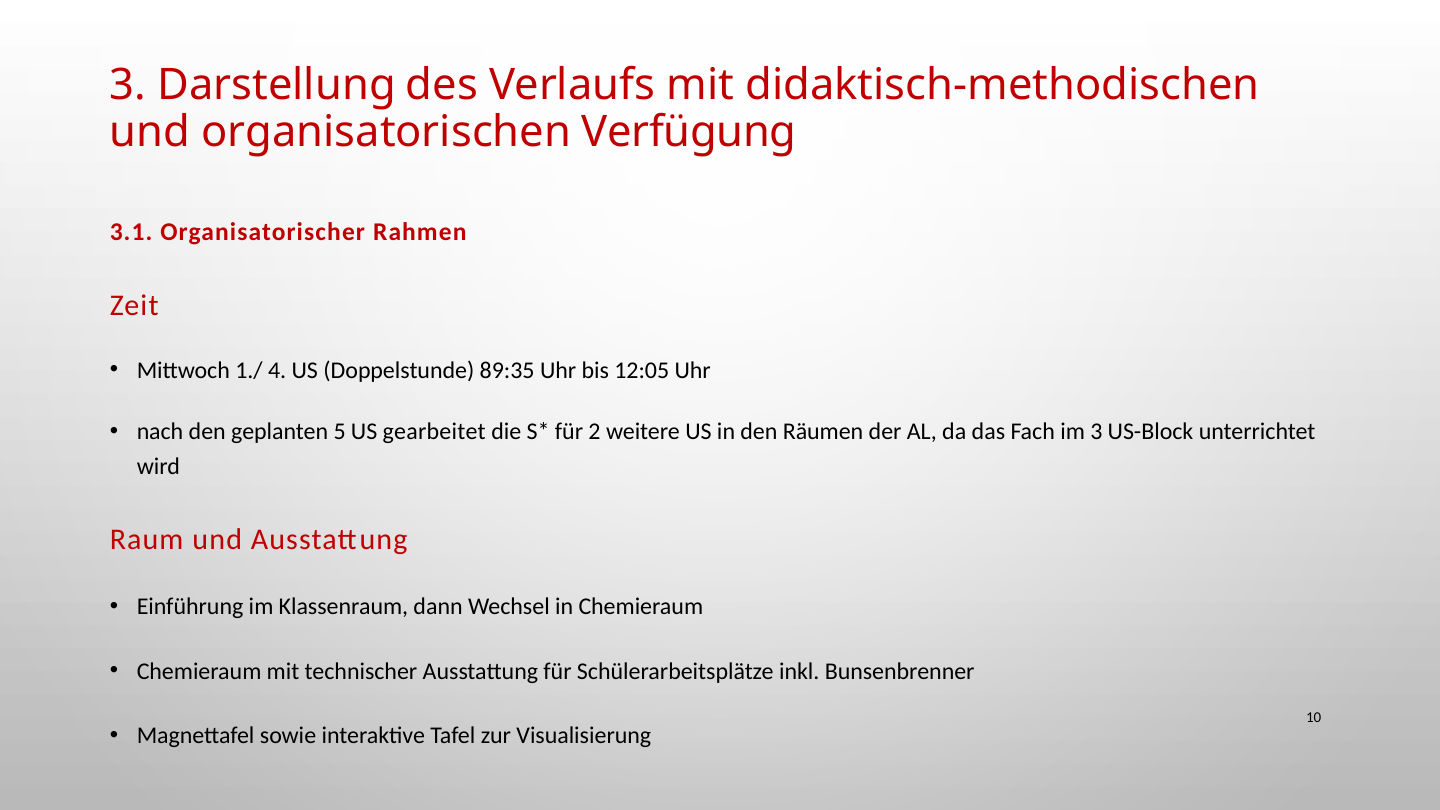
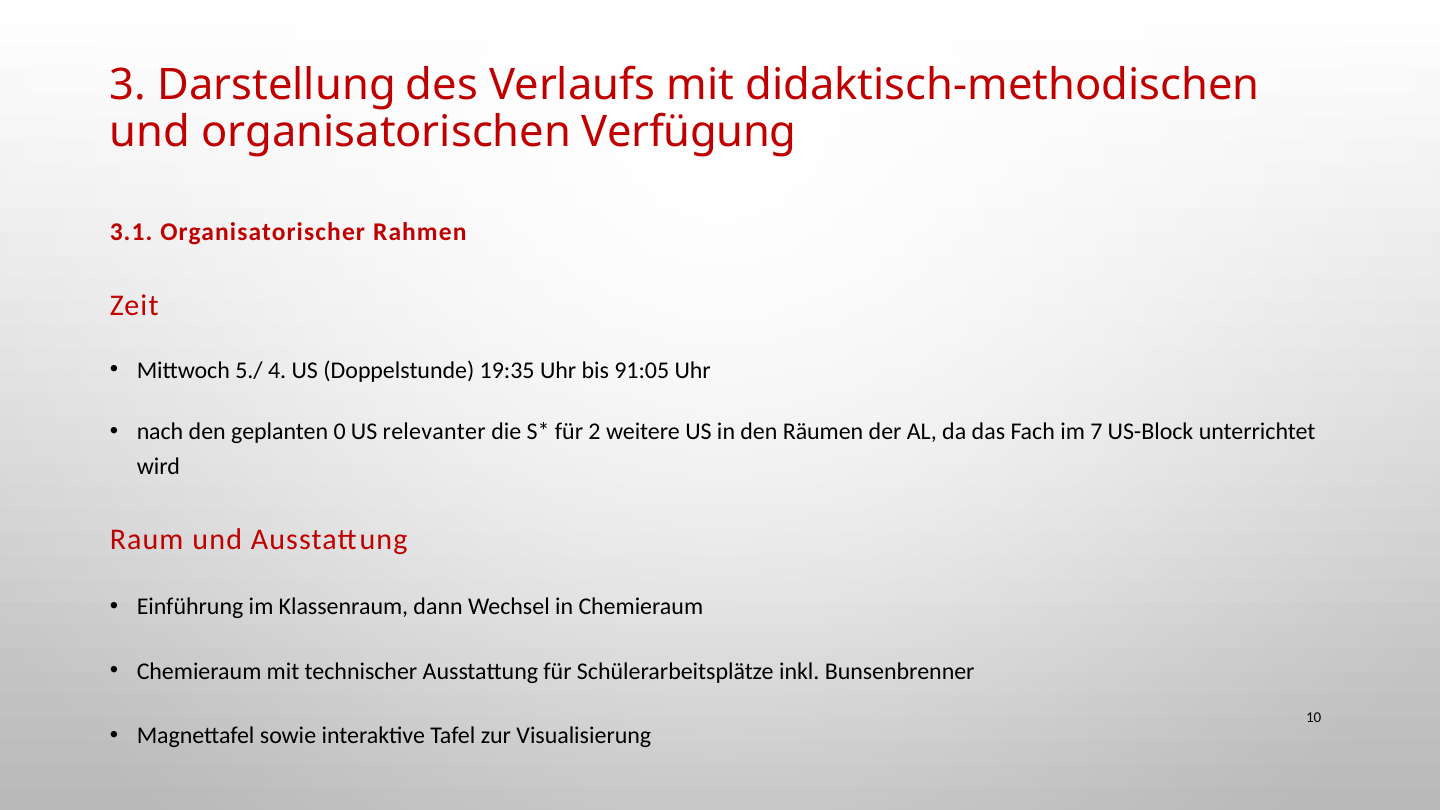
1./: 1./ -> 5./ (249, 370)
89:35: 89:35 -> 19:35 (507, 370)
12:05: 12:05 -> 91:05 (642, 370)
5: 5 -> 0 (340, 432)
gearbeitet: gearbeitet -> relevanter (434, 432)
im 3: 3 -> 7 (1096, 432)
